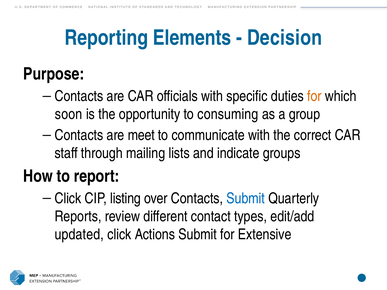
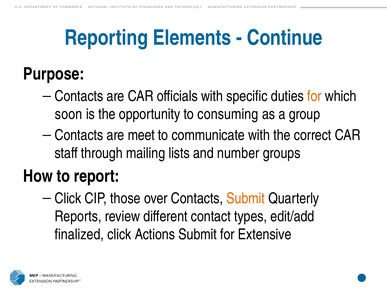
Decision: Decision -> Continue (285, 38)
indicate: indicate -> number (238, 153)
listing: listing -> those (125, 198)
Submit colour: blue -> orange (246, 198)
updated: updated -> finalized (79, 235)
